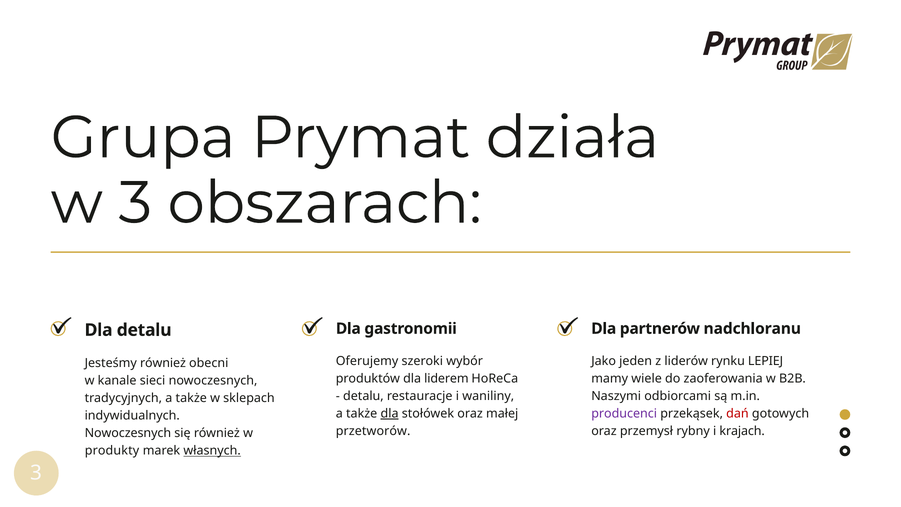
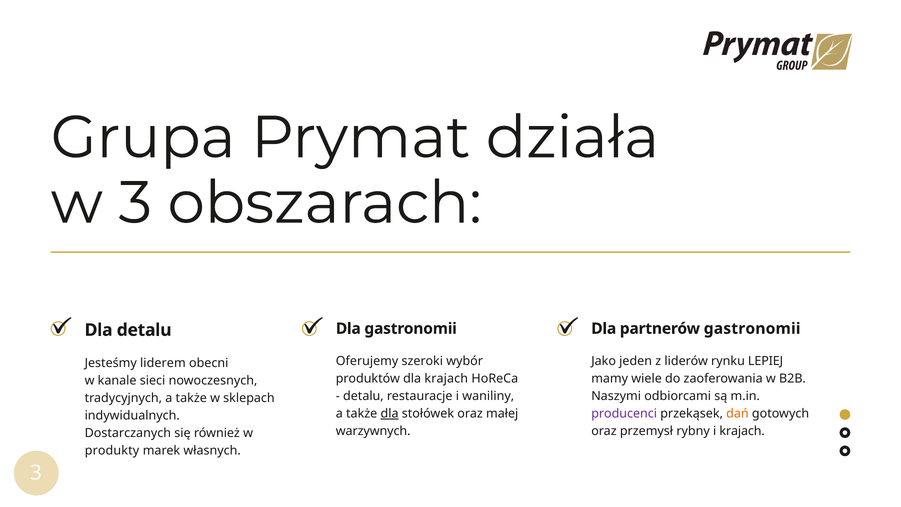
partnerów nadchloranu: nadchloranu -> gastronomii (752, 329)
Jesteśmy również: również -> liderem (163, 363)
dla liderem: liderem -> krajach (446, 378)
dań colour: red -> orange (737, 413)
przetworów: przetworów -> warzywnych (373, 431)
Nowoczesnych: Nowoczesnych -> Dostarczanych (128, 433)
własnych underline: present -> none (212, 451)
